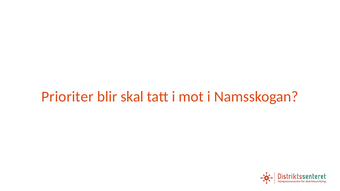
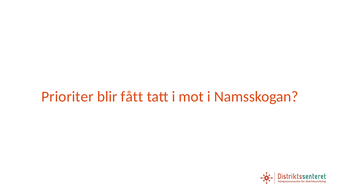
skal: skal -> fått (132, 97)
